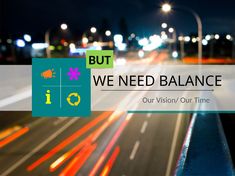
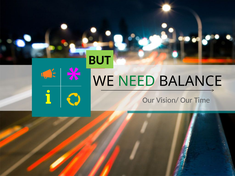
NEED colour: black -> green (137, 81)
